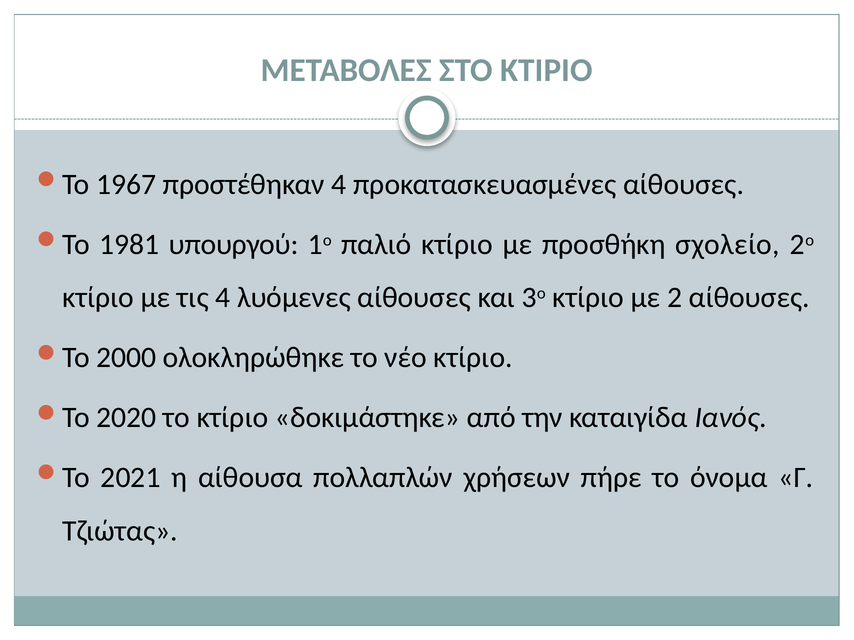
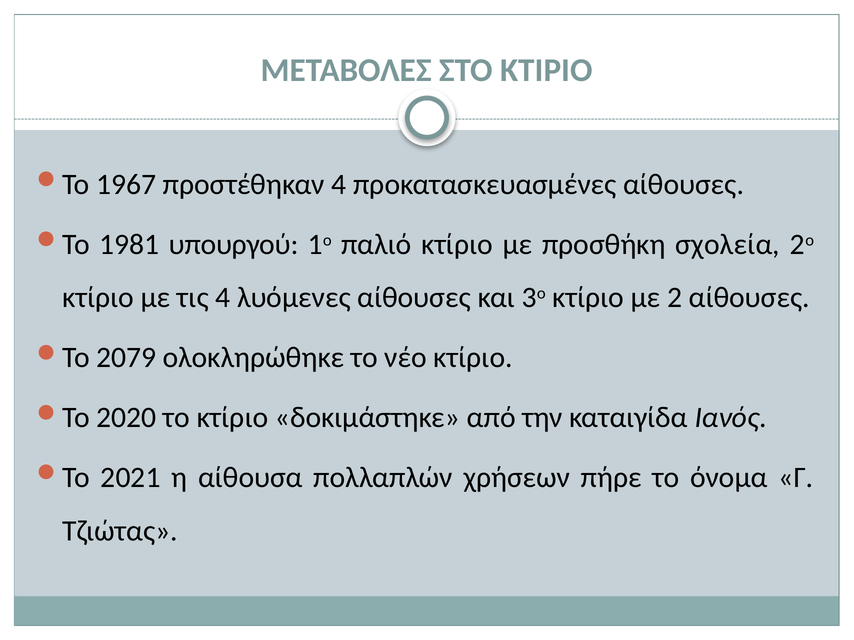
σχολείο: σχολείο -> σχολεία (728, 244)
2000: 2000 -> 2079 (126, 358)
